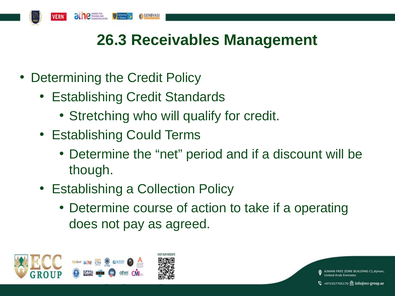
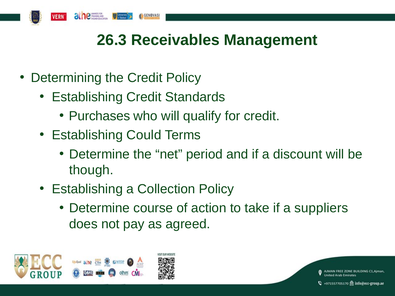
Stretching: Stretching -> Purchases (100, 116)
operating: operating -> suppliers (321, 208)
